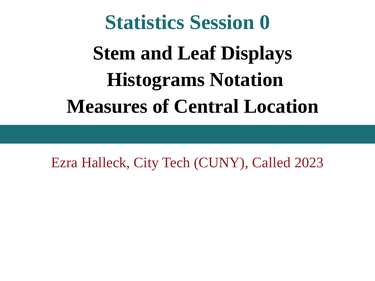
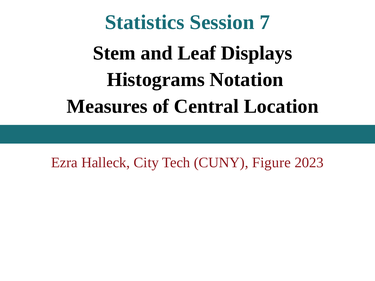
0: 0 -> 7 (265, 22)
Called: Called -> Figure (271, 163)
